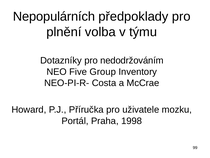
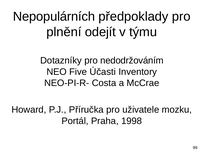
volba: volba -> odejít (100, 32)
Group: Group -> Účasti (103, 72)
